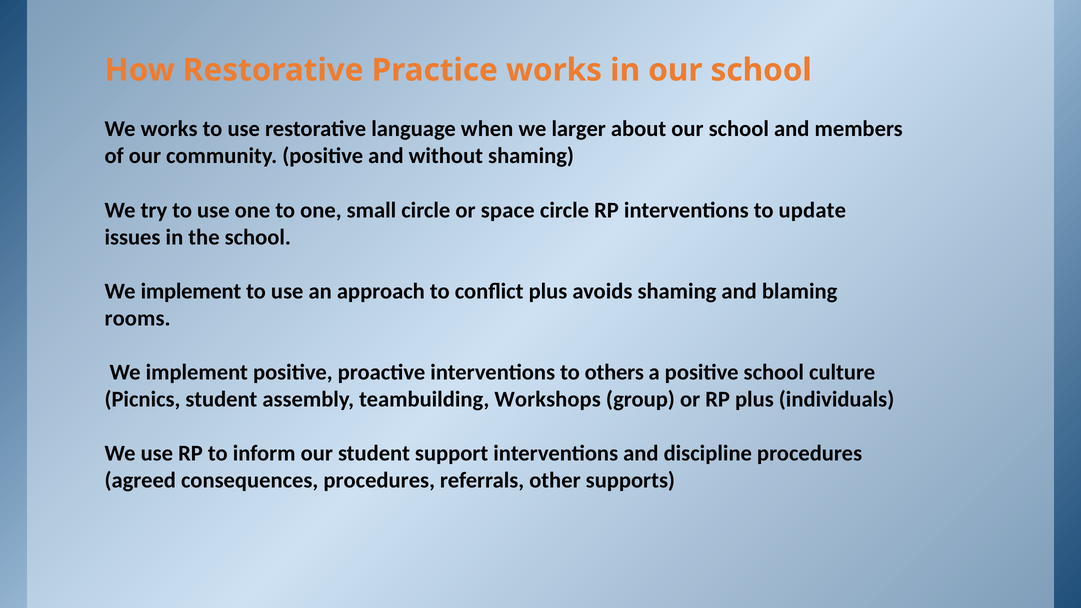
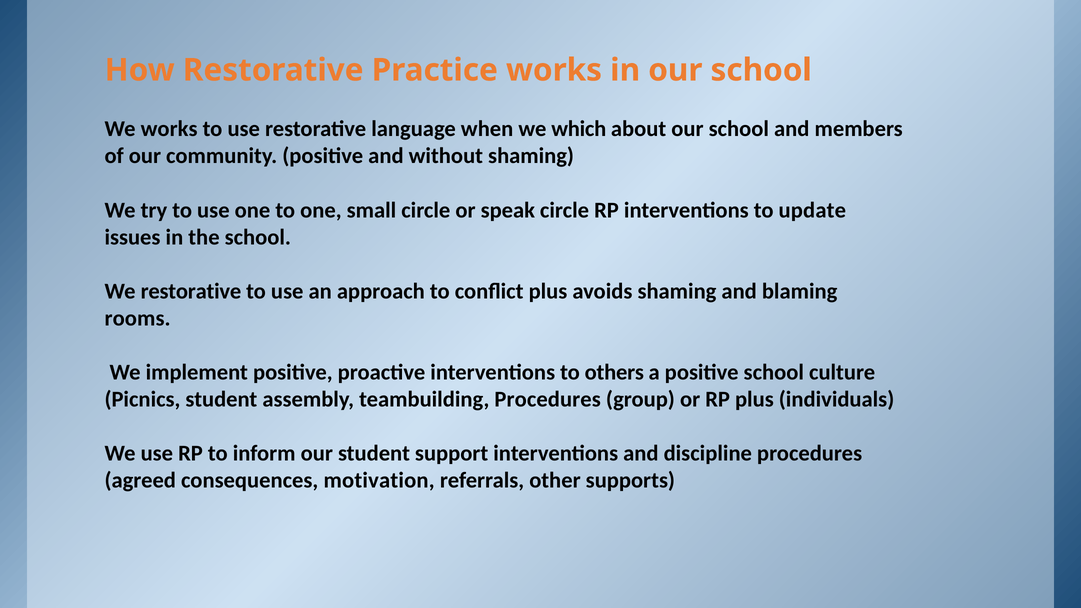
larger: larger -> which (579, 129)
space: space -> speak (508, 210)
implement: implement -> restorative (191, 291)
teambuilding Workshops: Workshops -> Procedures (548, 399)
consequences procedures: procedures -> motivation (379, 481)
